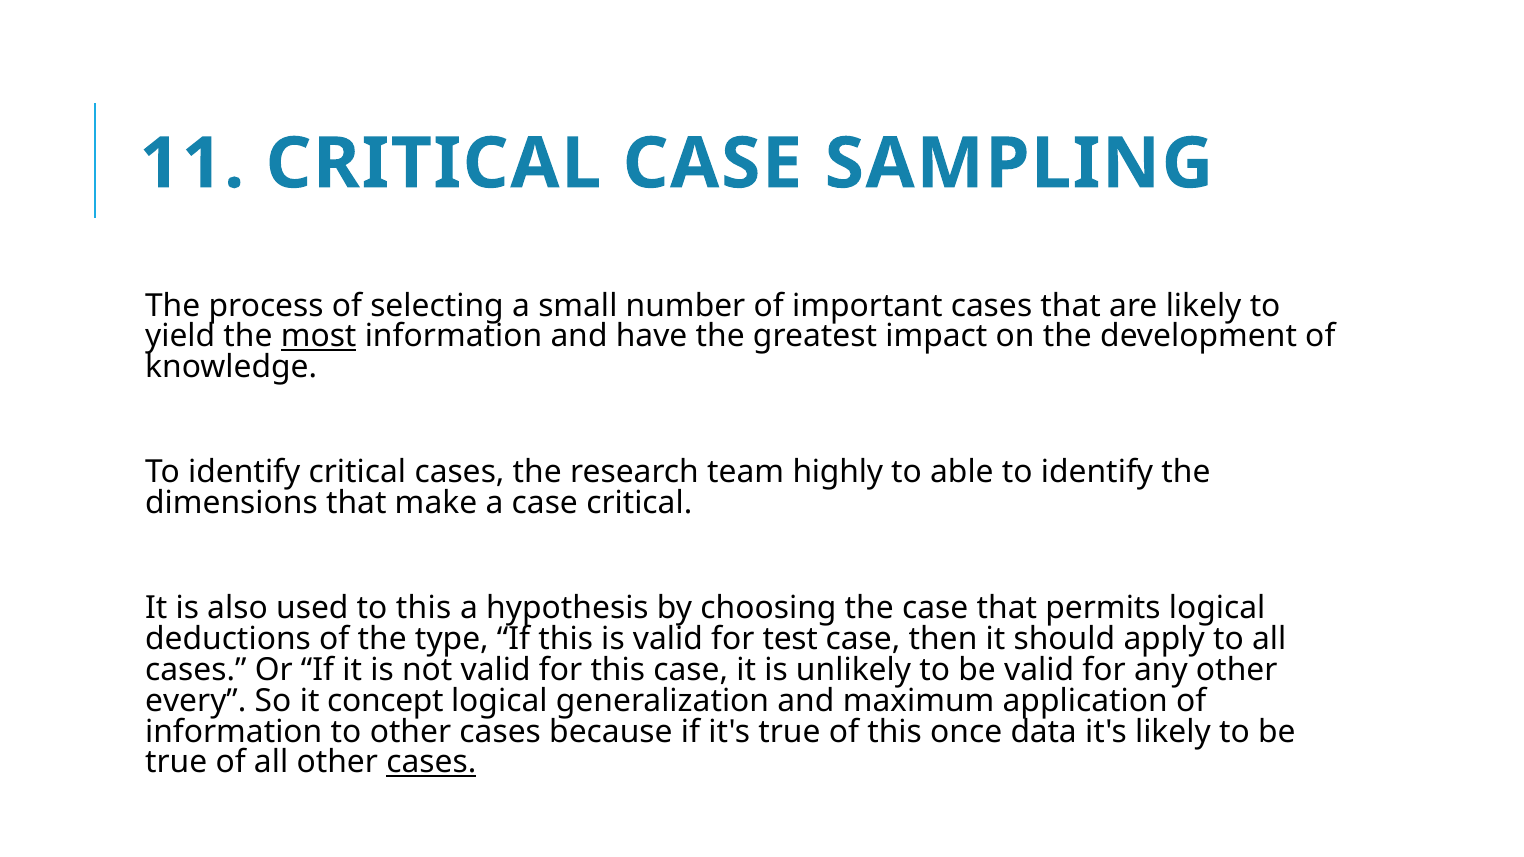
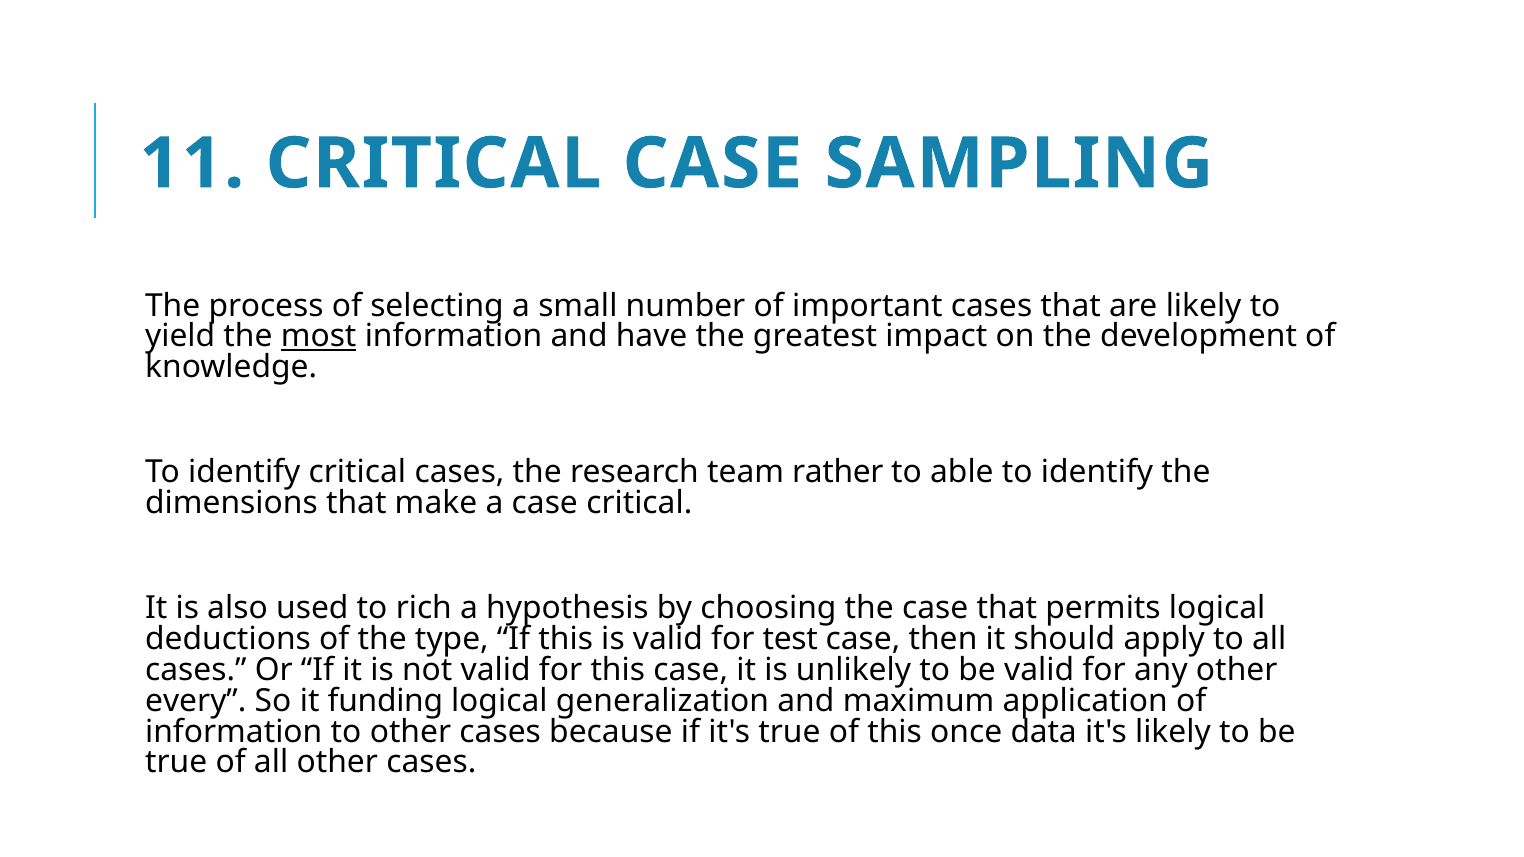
highly: highly -> rather (838, 472)
to this: this -> rich (424, 608)
concept: concept -> funding (385, 701)
cases underline: present -> none (431, 763)
